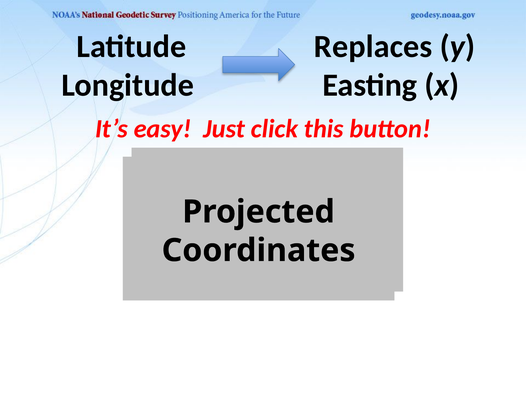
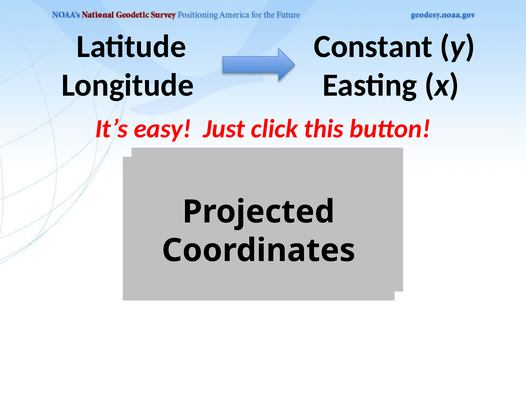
Replaces: Replaces -> Constant (373, 47)
